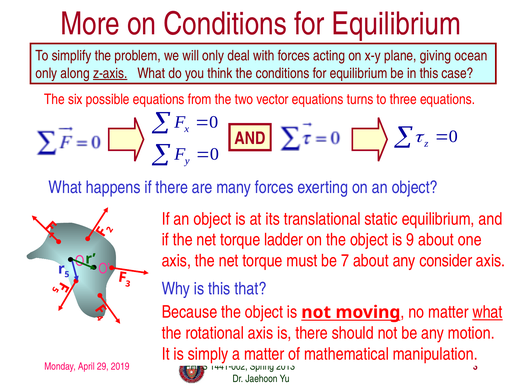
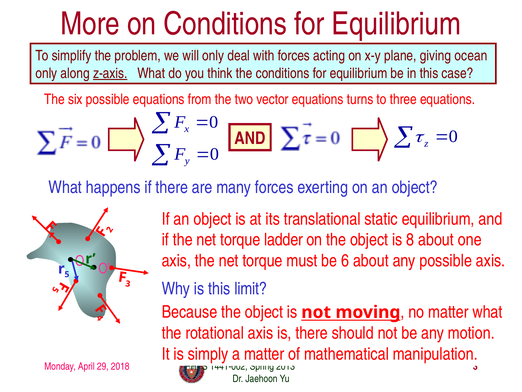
9: 9 -> 8 (410, 240)
7: 7 -> 6 (345, 260)
any consider: consider -> possible (446, 260)
that: that -> limit (251, 288)
what underline: present -> none (487, 312)
2019: 2019 -> 2018 (120, 366)
